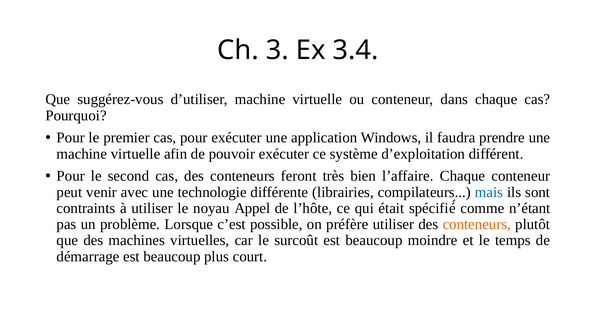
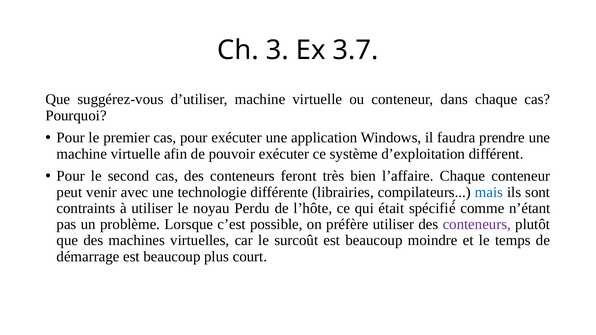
3.4: 3.4 -> 3.7 (356, 50)
Appel: Appel -> Perdu (252, 208)
conteneurs colour: orange -> purple (477, 224)
